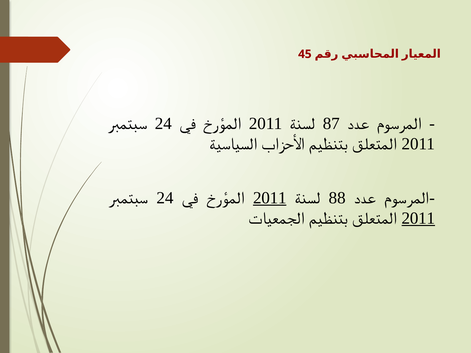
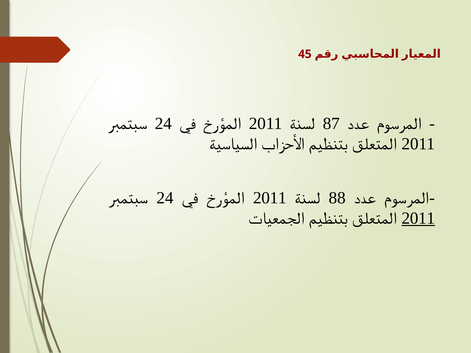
2011 underline: present -> none (270, 198)
